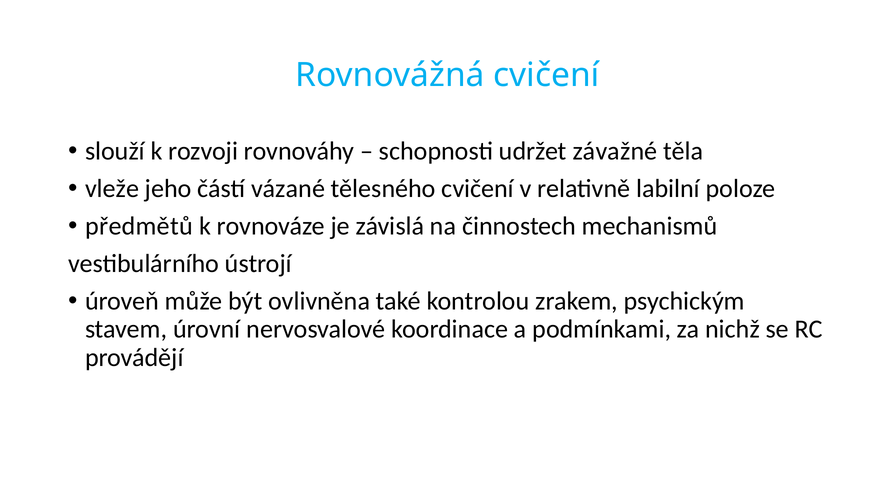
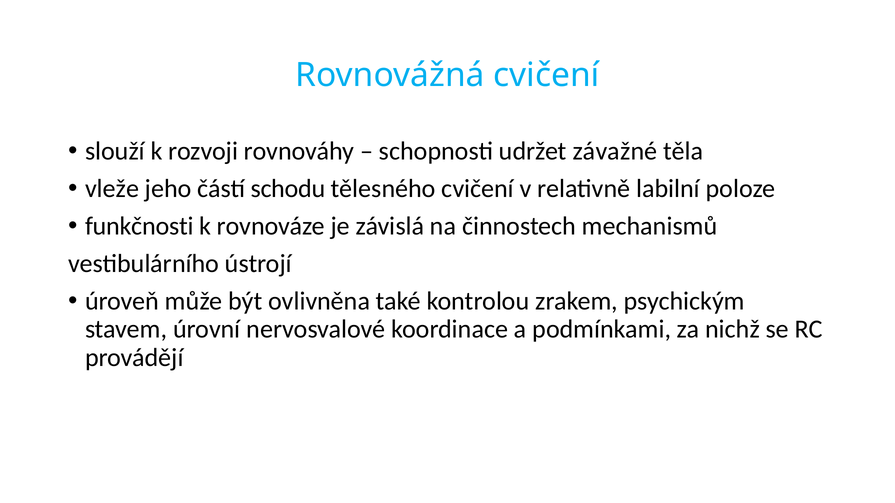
vázané: vázané -> schodu (288, 189)
předmětů: předmětů -> funkčnosti (139, 226)
